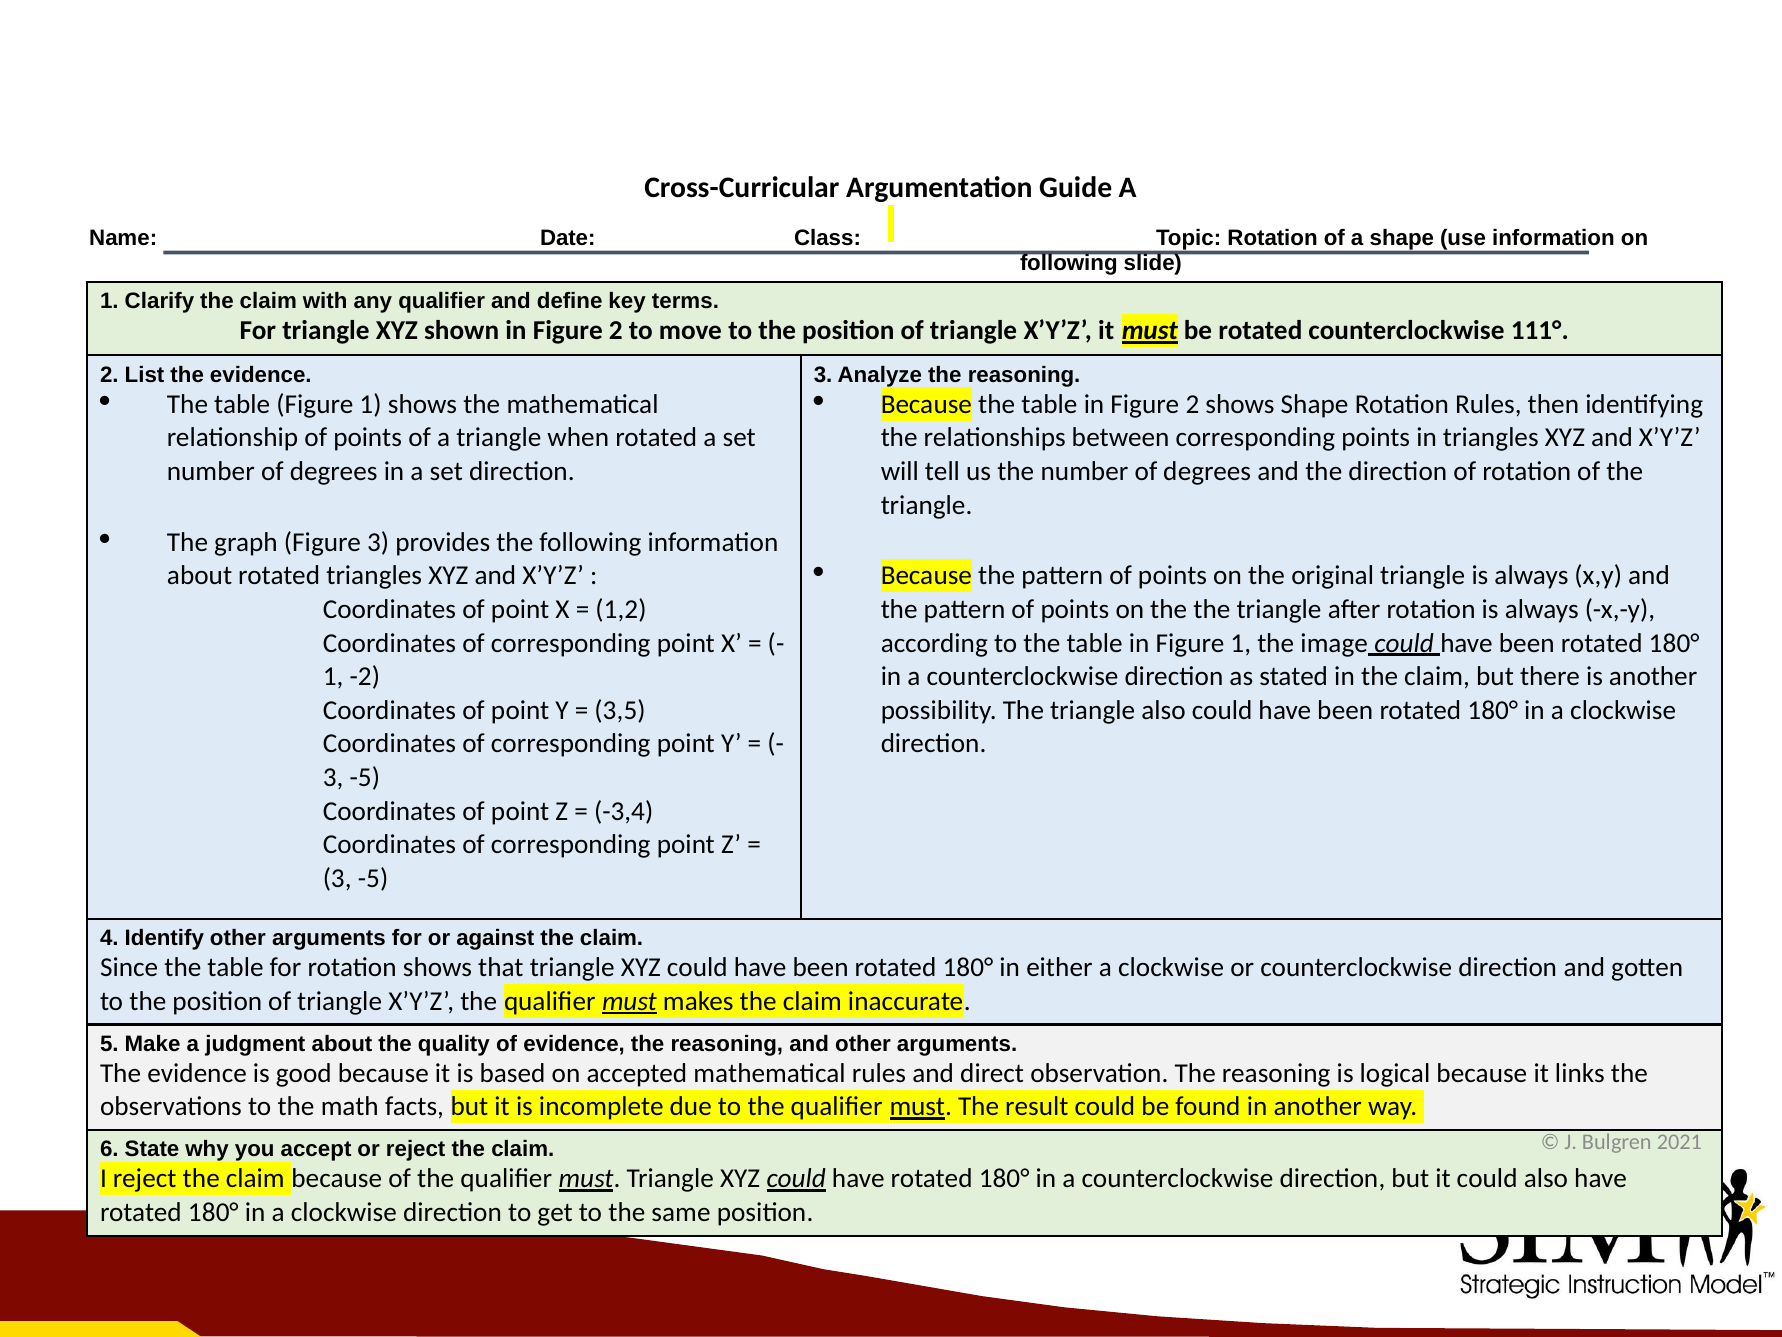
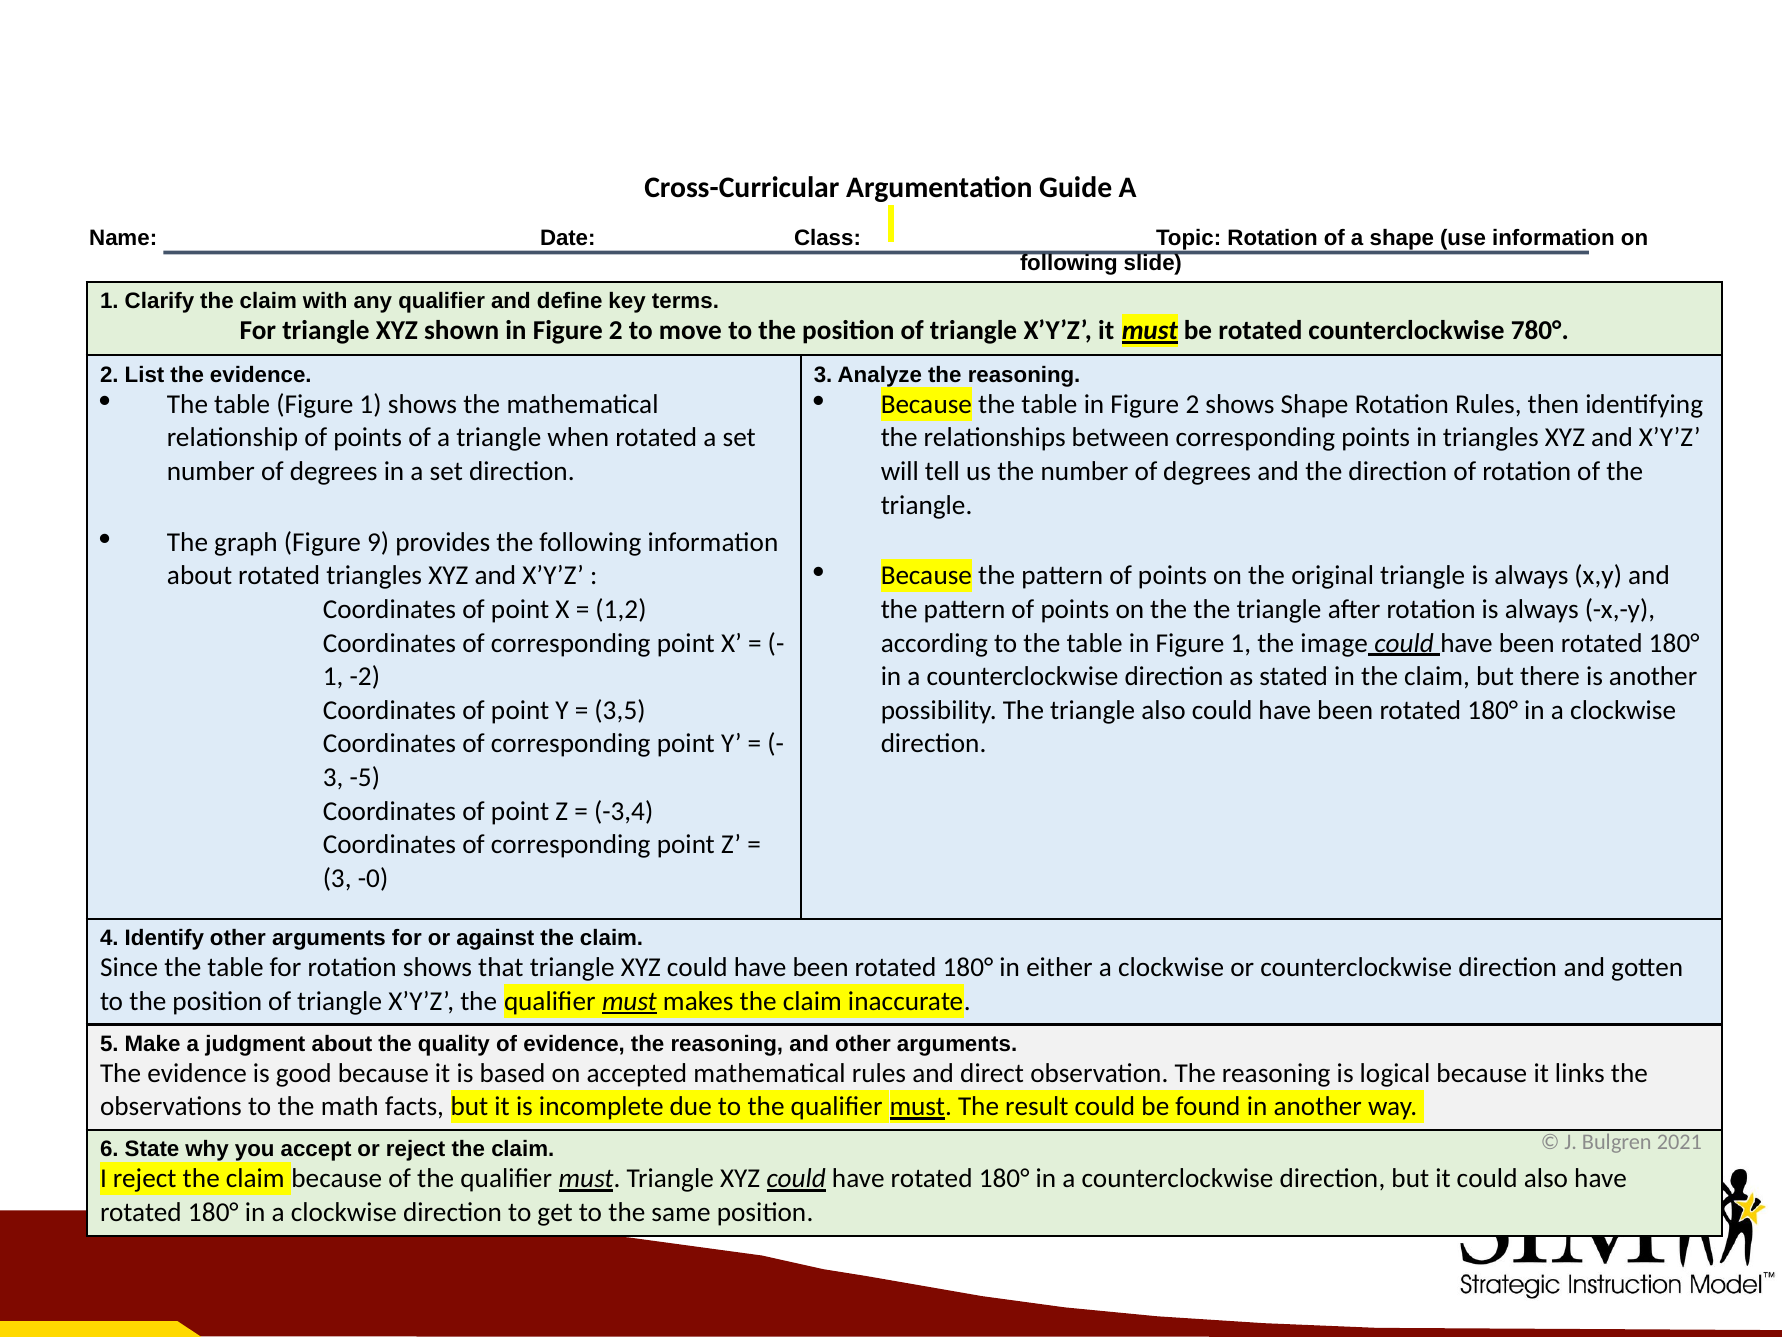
111°: 111° -> 780° (1540, 331)
Figure 3: 3 -> 9 (378, 542)
-5: -5 -> -0 (373, 878)
